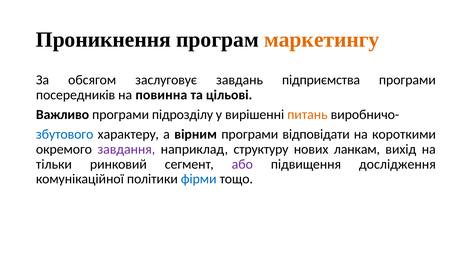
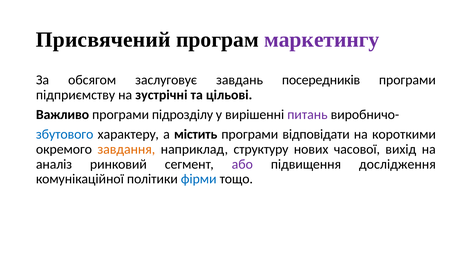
Проникнення: Проникнення -> Присвячений (103, 40)
маркетингу colour: orange -> purple (322, 40)
підприємства: підприємства -> посередників (321, 80)
посередників: посередників -> підприємству (76, 95)
повинна: повинна -> зустрічні (161, 95)
питань colour: orange -> purple (307, 114)
вірним: вірним -> містить (196, 134)
завдання colour: purple -> orange (126, 149)
ланкам: ланкам -> часової (357, 149)
тільки: тільки -> аналіз (54, 164)
